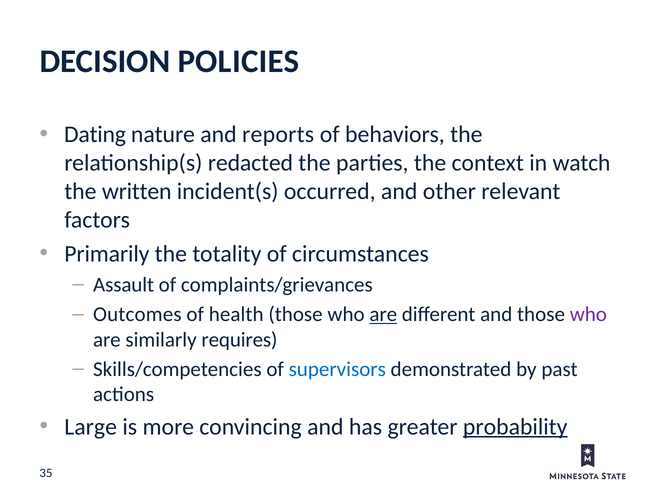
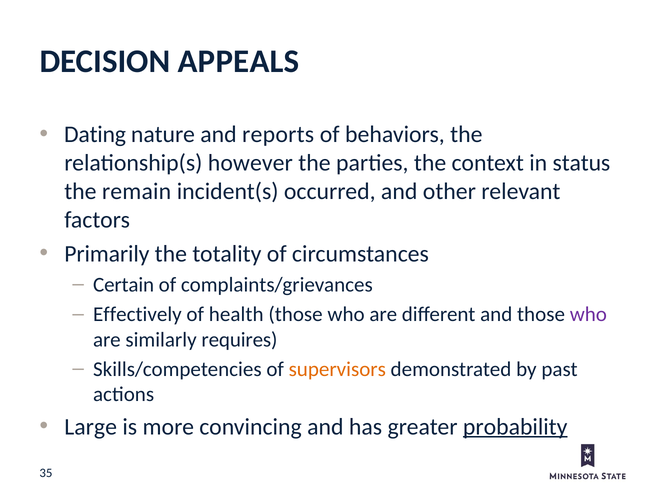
POLICIES: POLICIES -> APPEALS (239, 62)
redacted: redacted -> however (250, 163)
watch: watch -> status (581, 163)
written: written -> remain (137, 192)
Assault: Assault -> Certain (124, 285)
Outcomes: Outcomes -> Effectively (137, 315)
are underline: present -> none (383, 315)
supervisors colour: blue -> orange (337, 369)
